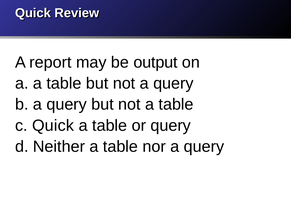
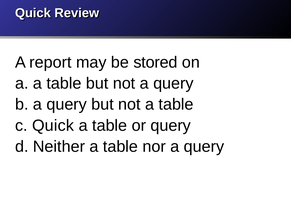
output: output -> stored (156, 62)
